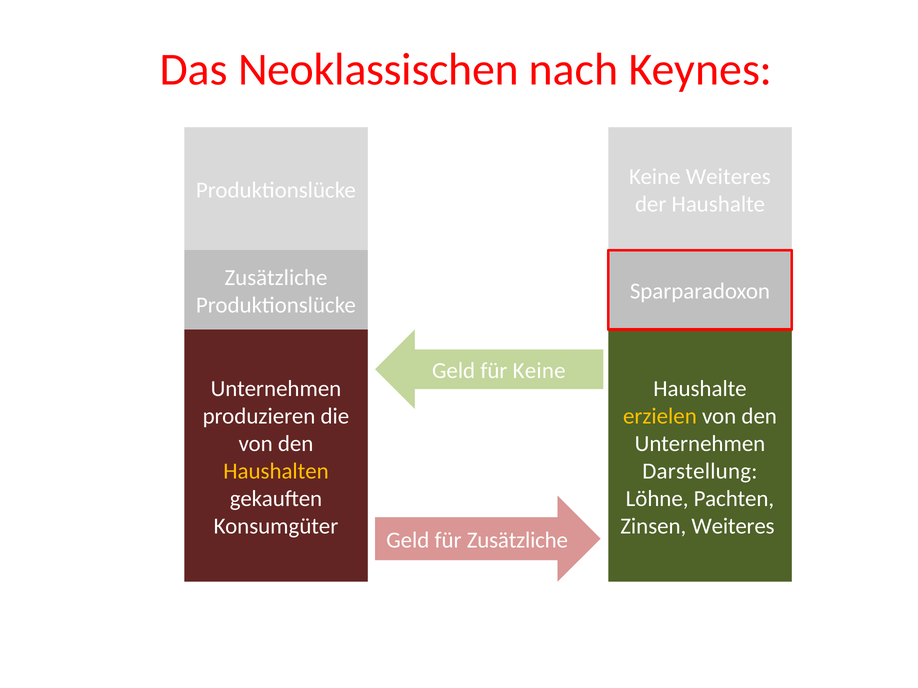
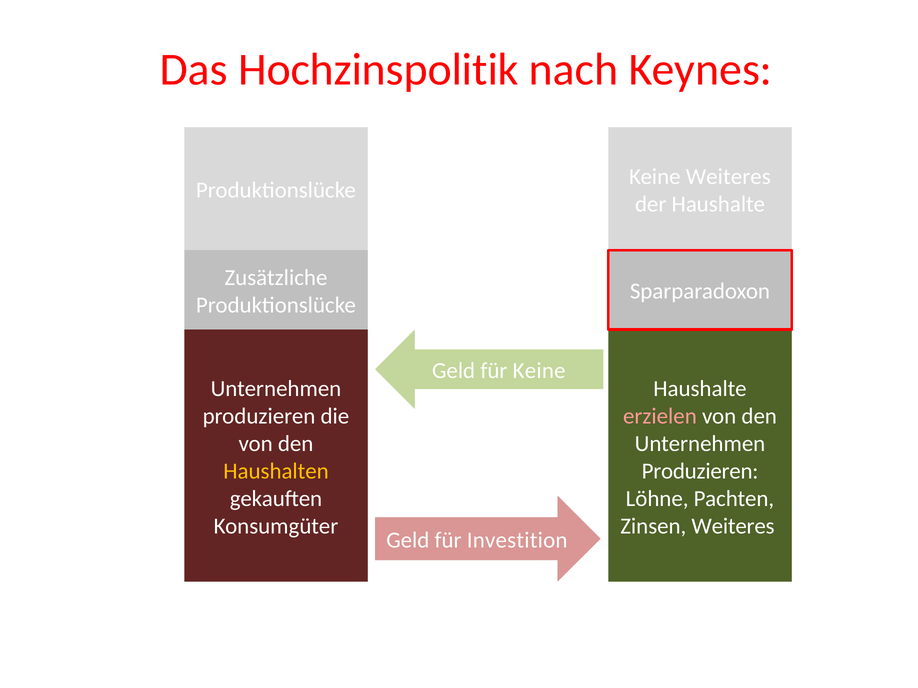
Neoklassischen: Neoklassischen -> Hochzinspolitik (378, 70)
erzielen colour: yellow -> pink (660, 416)
Darstellung: Darstellung -> Produzieren (700, 471)
für Zusätzliche: Zusätzliche -> Investition (517, 541)
